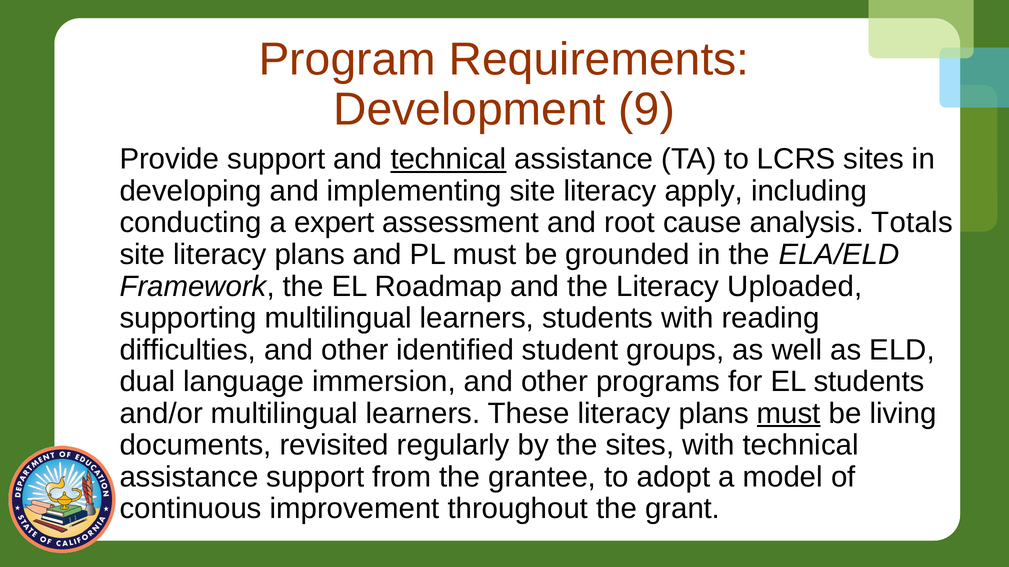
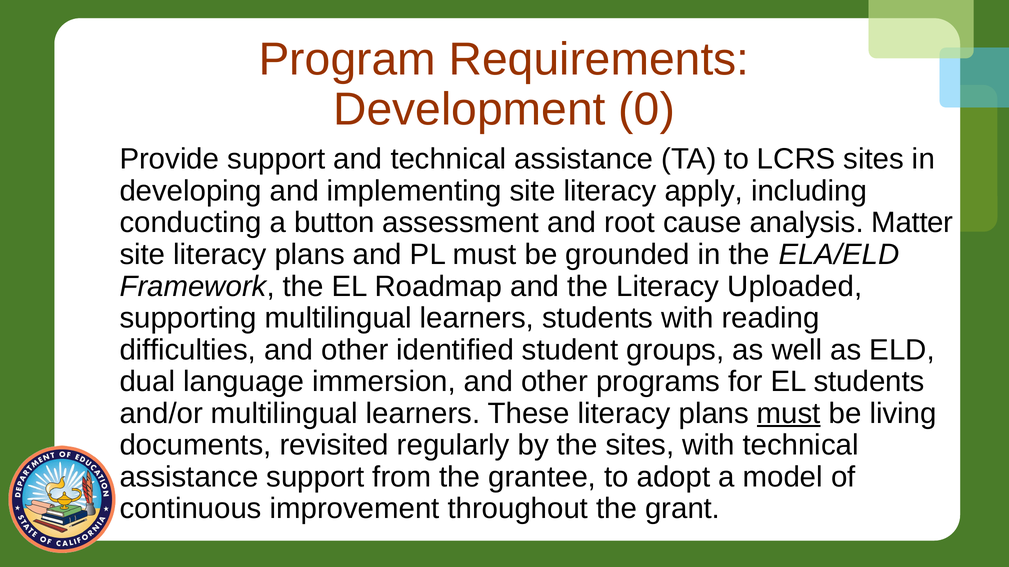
9: 9 -> 0 (647, 110)
technical underline: present -> none (448, 159)
expert: expert -> button (334, 223)
Totals: Totals -> Matter (912, 223)
